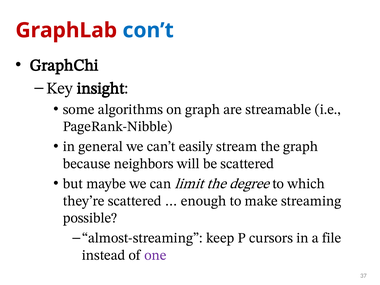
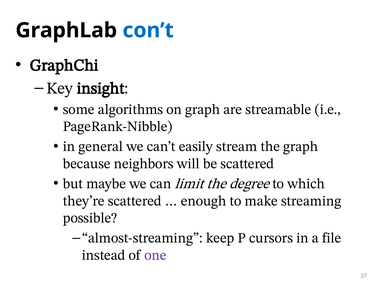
GraphLab colour: red -> black (66, 30)
